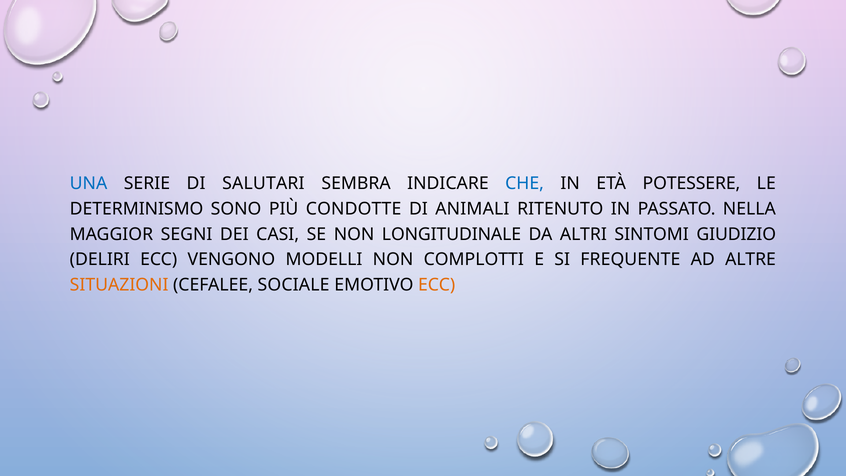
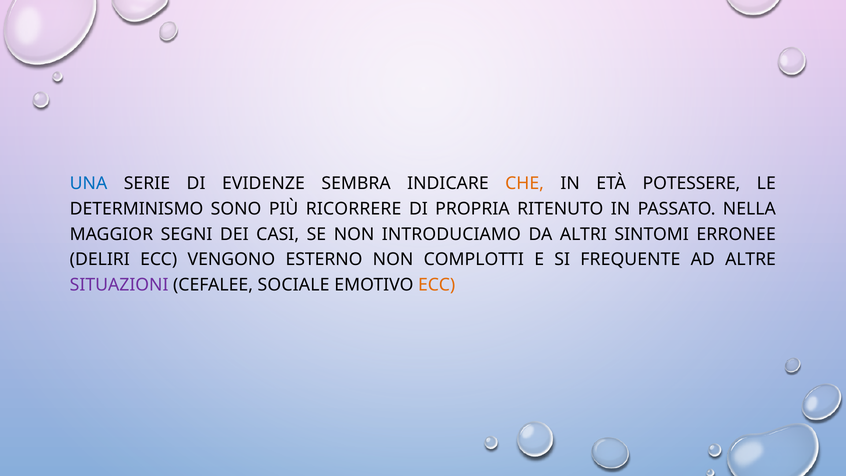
SALUTARI: SALUTARI -> EVIDENZE (263, 183)
CHE colour: blue -> orange (525, 183)
CONDOTTE: CONDOTTE -> RICORRERE (354, 209)
ANIMALI: ANIMALI -> PROPRIA (472, 209)
LONGITUDINALE: LONGITUDINALE -> INTRODUCIAMO (451, 234)
GIUDIZIO: GIUDIZIO -> ERRONEE (736, 234)
MODELLI: MODELLI -> ESTERNO (324, 260)
SITUAZIONI colour: orange -> purple (119, 285)
